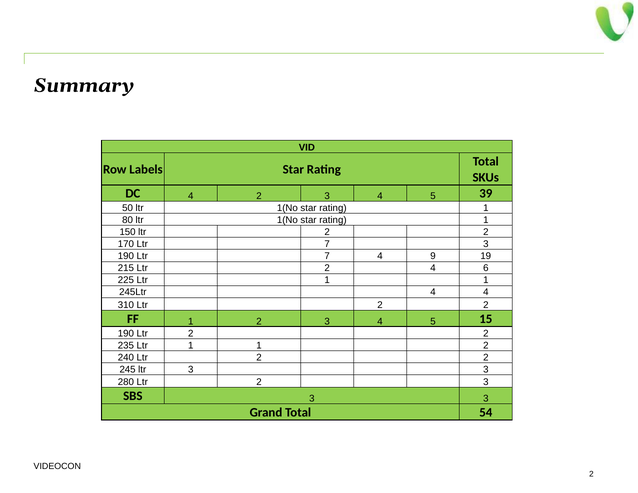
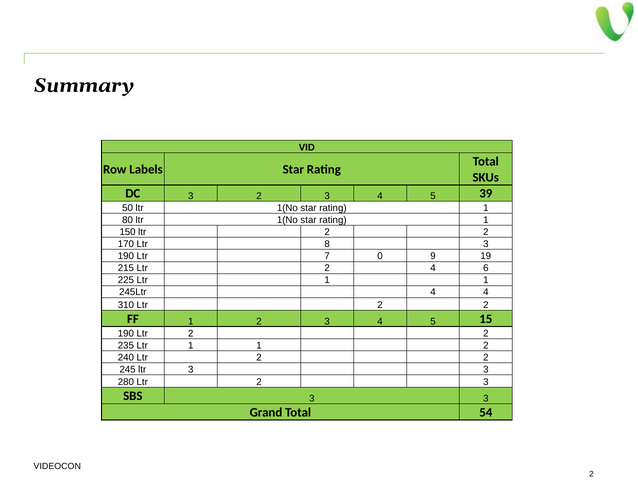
DC 4: 4 -> 3 (191, 196)
170 Ltr 7: 7 -> 8 (327, 244)
7 4: 4 -> 0 (380, 256)
